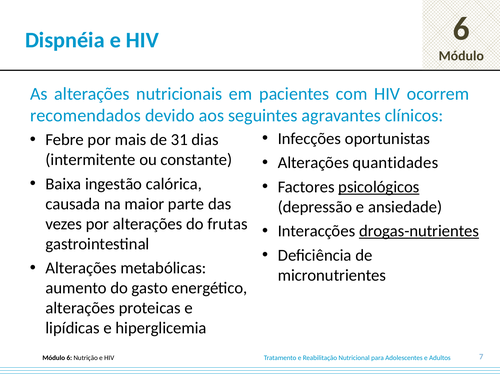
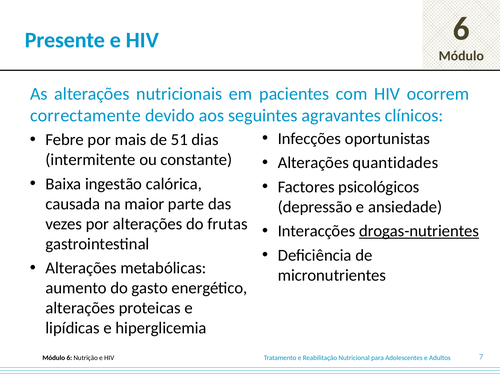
Dispnéia: Dispnéia -> Presente (65, 40)
recomendados: recomendados -> correctamente (85, 115)
31: 31 -> 51 (179, 140)
psicológicos underline: present -> none (379, 187)
